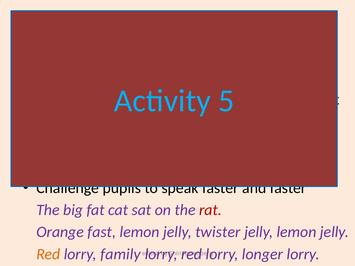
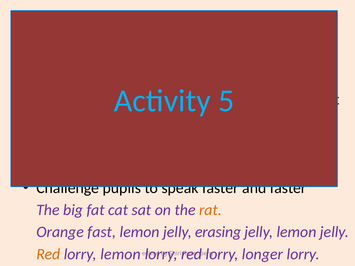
rat colour: red -> orange (210, 210)
jelly twister: twister -> erasing (218, 232)
lorry family: family -> lemon (121, 254)
